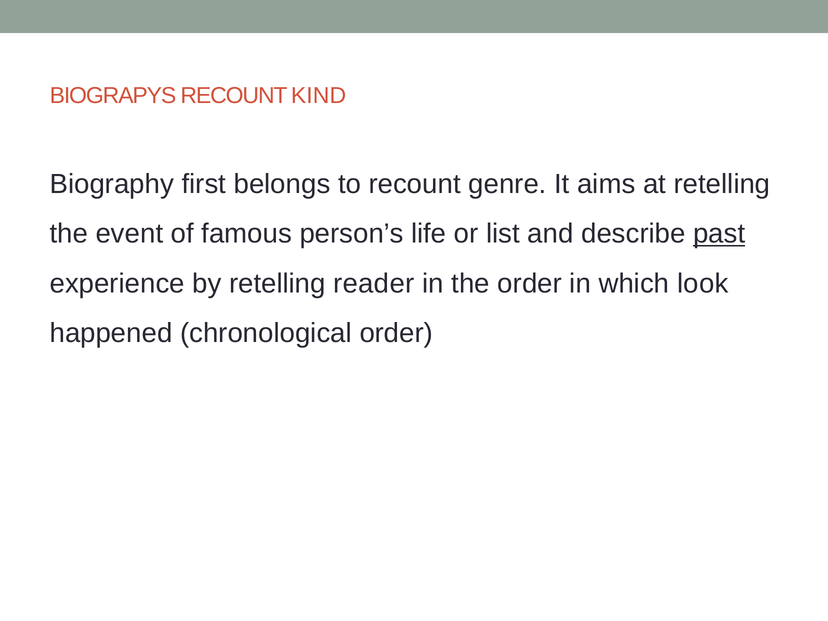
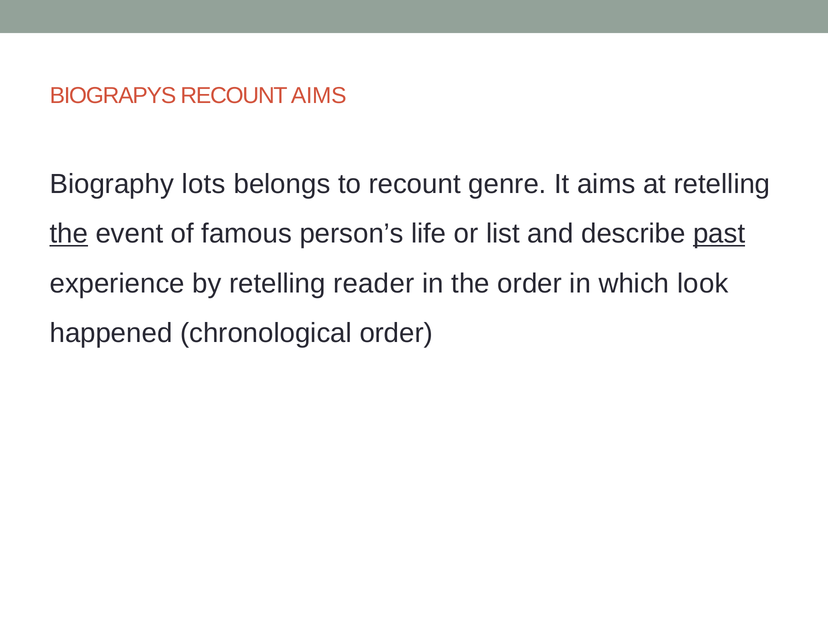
RECOUNT KIND: KIND -> AIMS (319, 95)
first: first -> lots (204, 184)
the underline: none -> present (69, 234)
